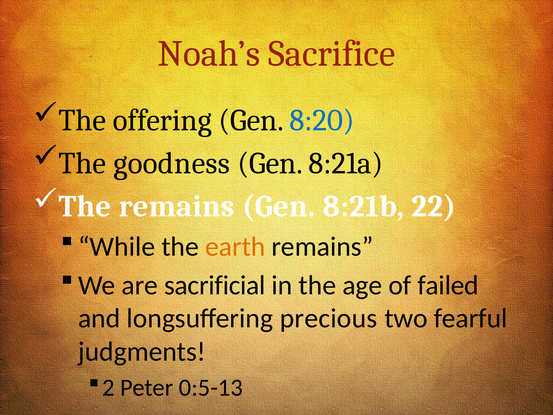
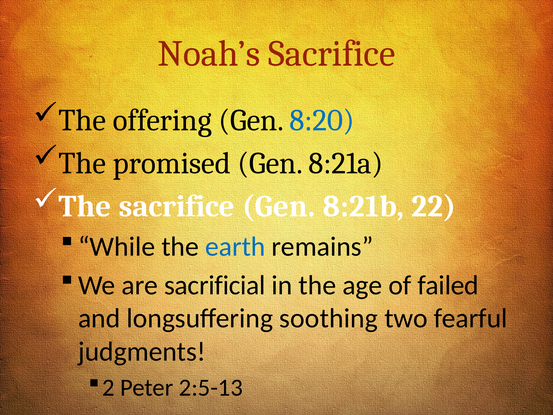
goodness: goodness -> promised (172, 163)
The remains: remains -> sacrifice (177, 206)
earth colour: orange -> blue (235, 246)
precious: precious -> soothing (329, 318)
0:5-13: 0:5-13 -> 2:5-13 (211, 388)
